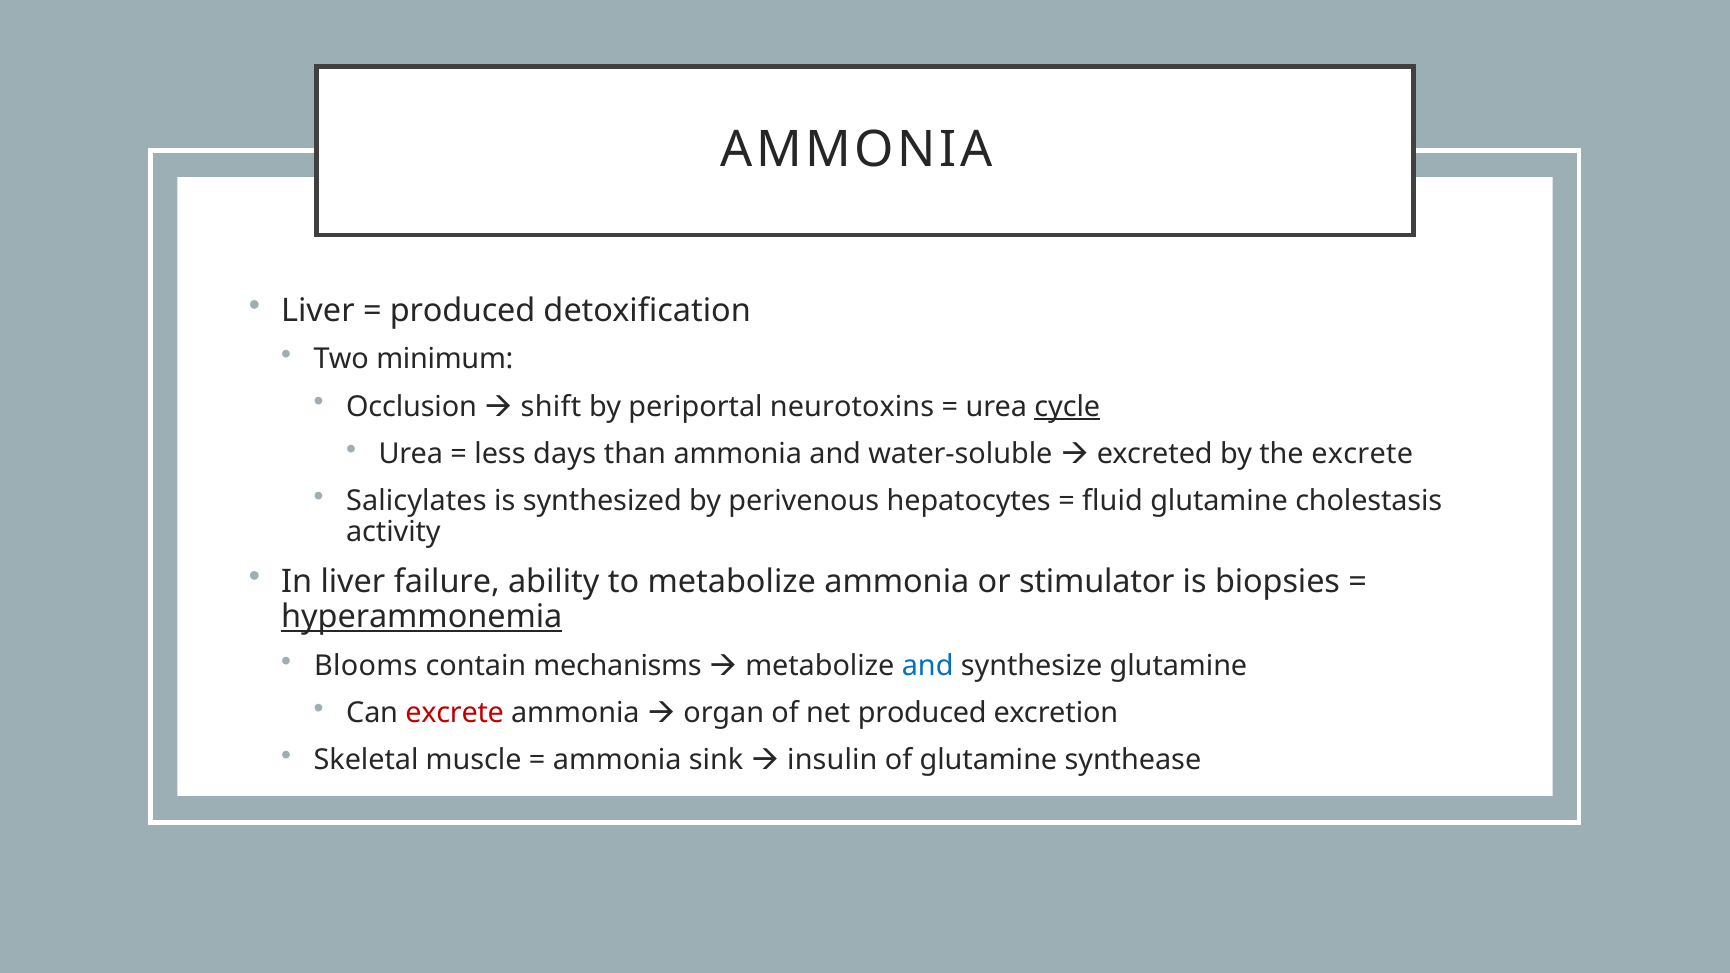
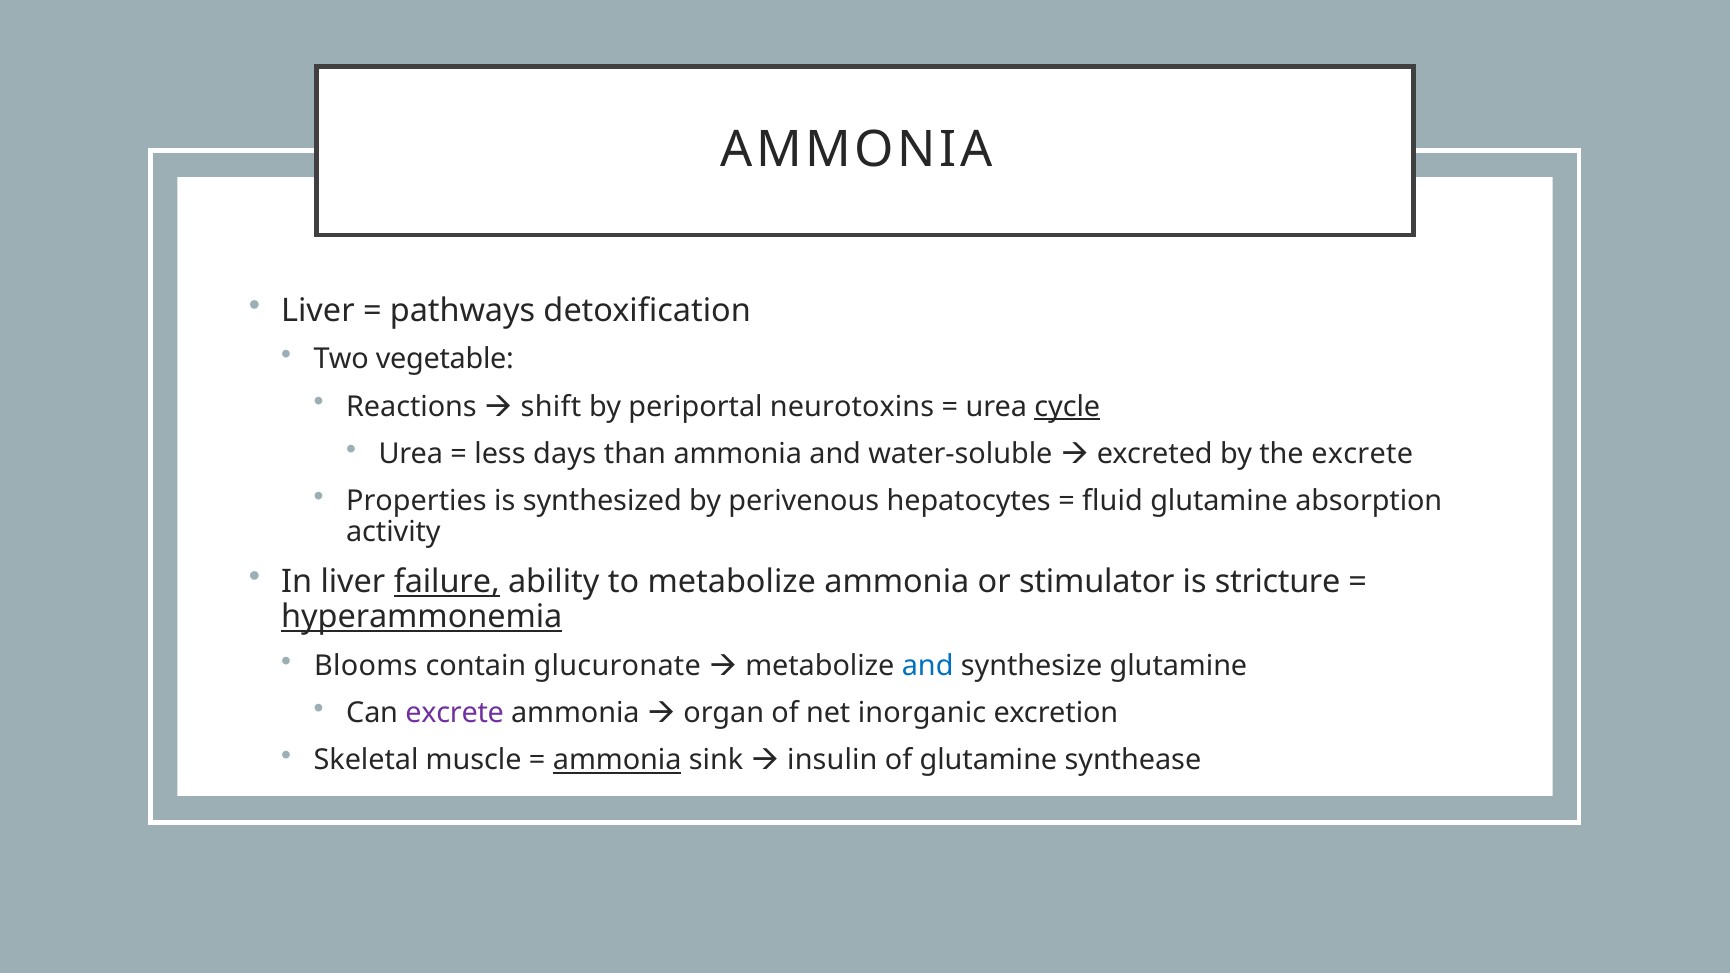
produced: produced -> pathways (463, 311)
minimum: minimum -> vegetable (445, 359)
Occlusion: Occlusion -> Reactions (411, 407)
Salicylates: Salicylates -> Properties (416, 501)
cholestasis: cholestasis -> absorption (1369, 501)
failure underline: none -> present (447, 582)
biopsies: biopsies -> stricture (1278, 582)
mechanisms: mechanisms -> glucuronate (617, 666)
excrete colour: red -> purple (455, 713)
net produced: produced -> inorganic (922, 713)
ammonia underline: none -> present (617, 761)
